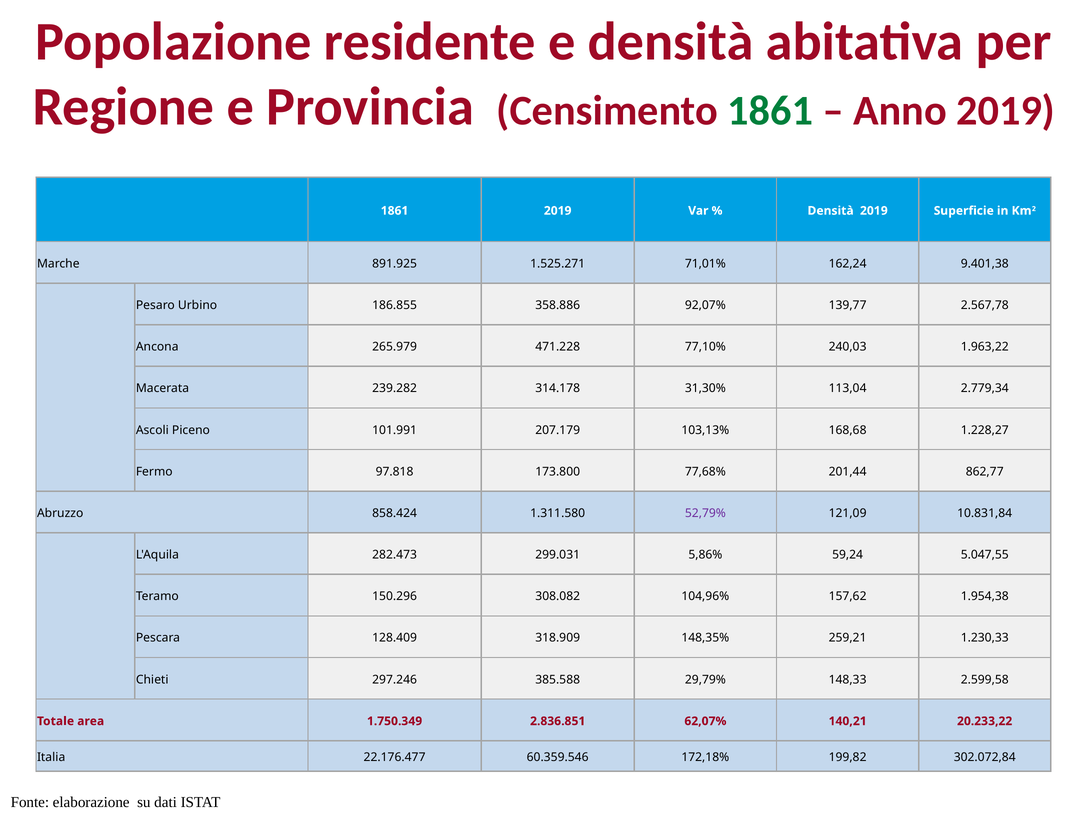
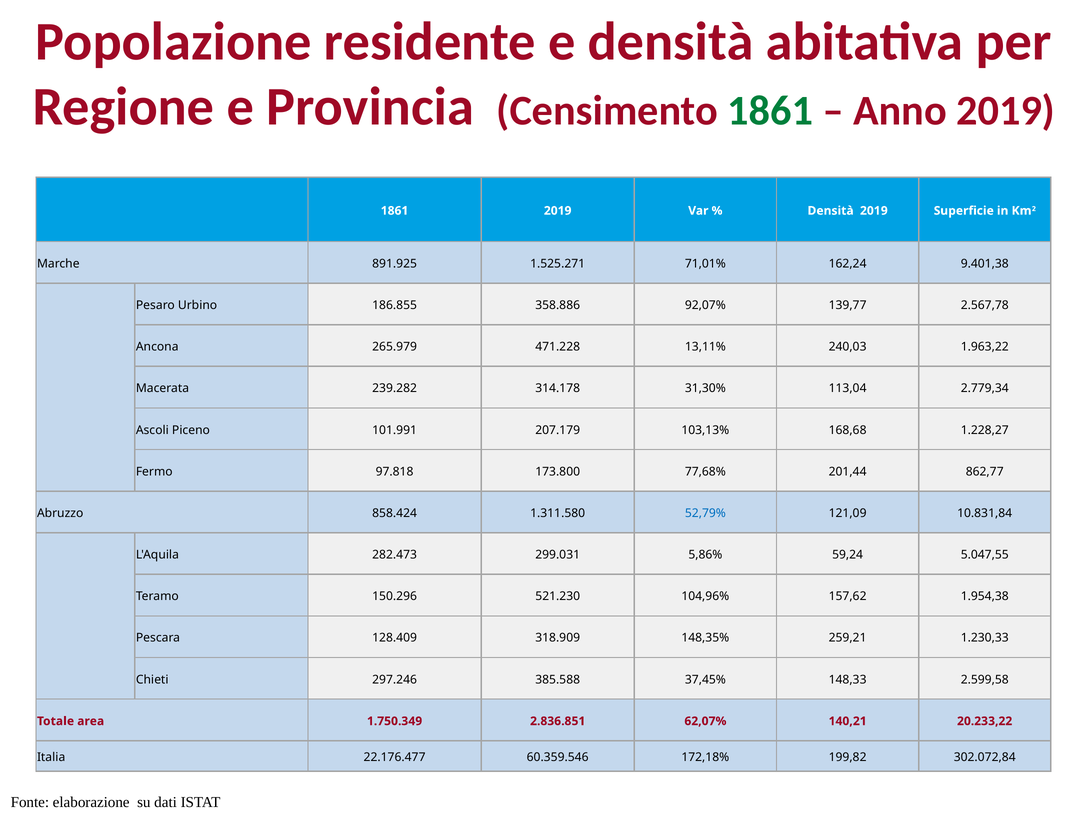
77,10%: 77,10% -> 13,11% (705, 347)
52,79% colour: purple -> blue (705, 513)
308.082: 308.082 -> 521.230 (558, 596)
29,79%: 29,79% -> 37,45% (705, 680)
